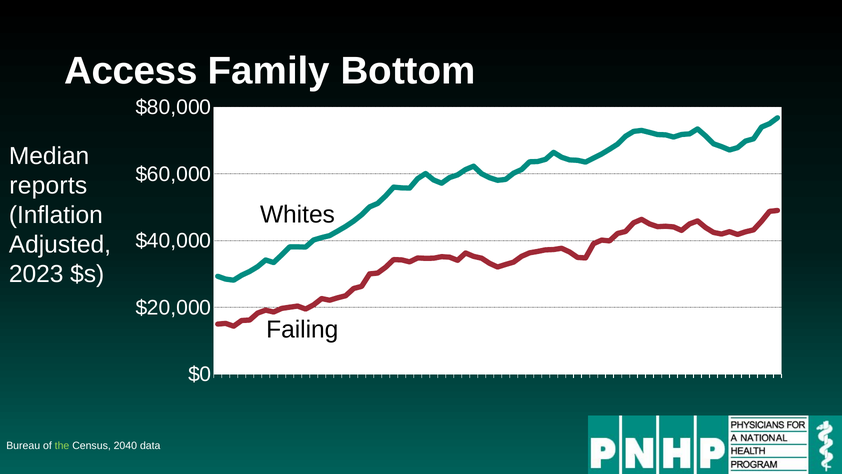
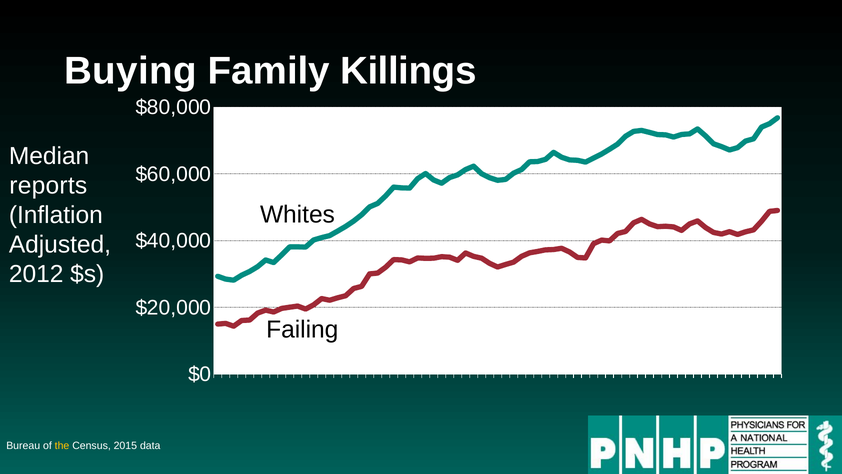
Access: Access -> Buying (130, 71)
Bottom: Bottom -> Killings (408, 71)
2023: 2023 -> 2012 (36, 274)
the colour: light green -> yellow (62, 445)
2040: 2040 -> 2015 (125, 445)
